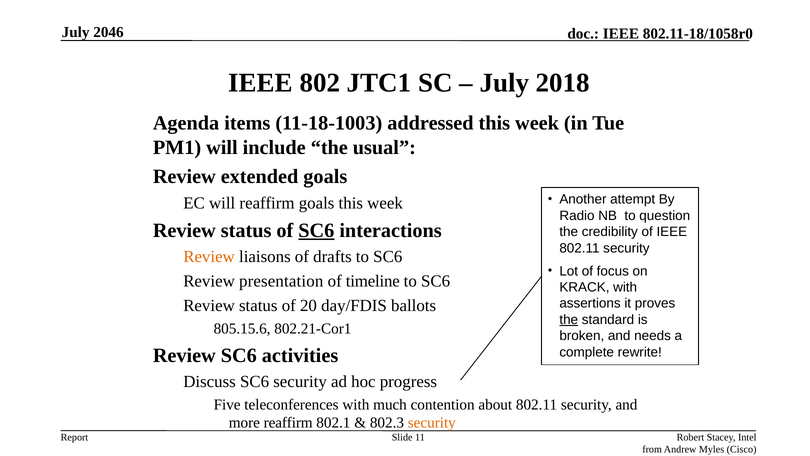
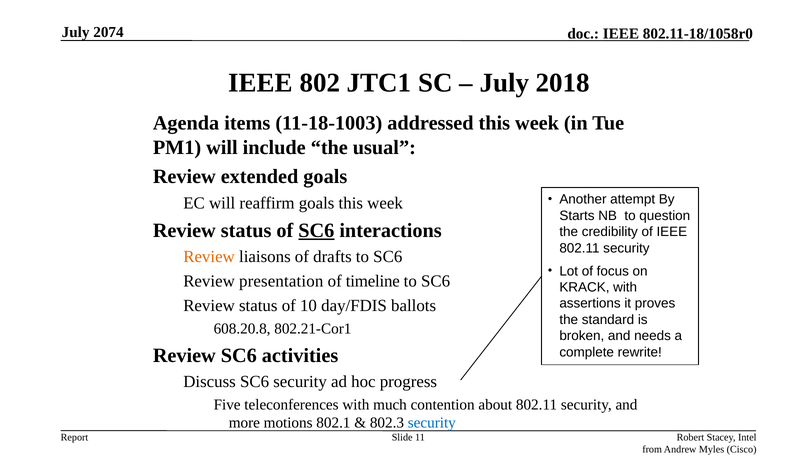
2046: 2046 -> 2074 (108, 32)
Radio: Radio -> Starts (577, 216)
20: 20 -> 10 (308, 306)
the underline: present -> none (569, 319)
805.15.6: 805.15.6 -> 608.20.8 (242, 329)
more reaffirm: reaffirm -> motions (288, 423)
security colour: orange -> blue (432, 423)
